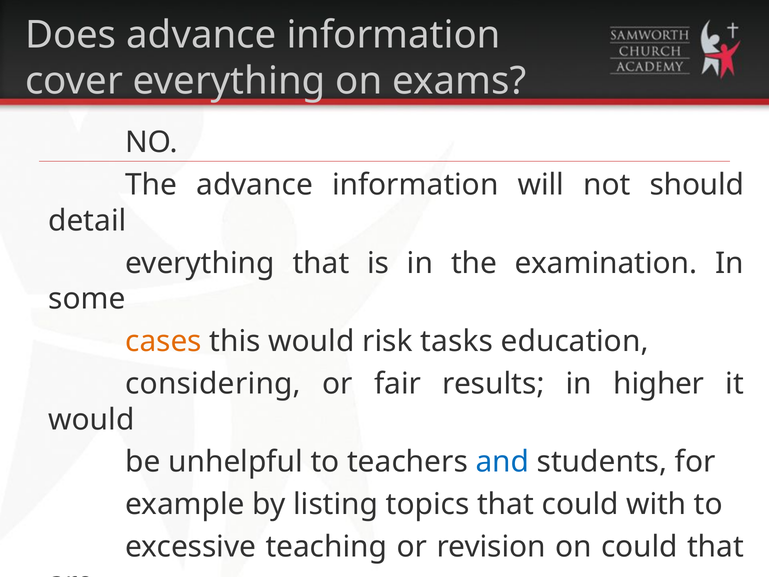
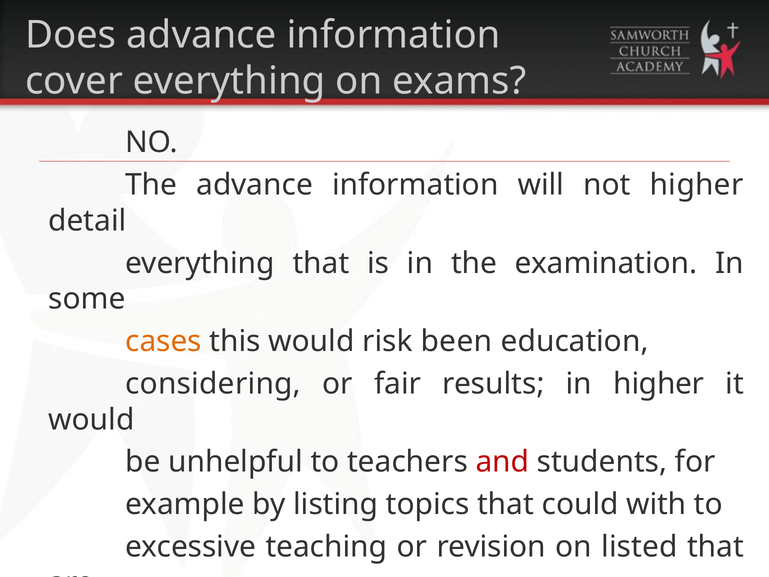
not should: should -> higher (697, 185)
tasks: tasks -> been (457, 341)
and colour: blue -> red (502, 462)
on could: could -> listed (639, 547)
